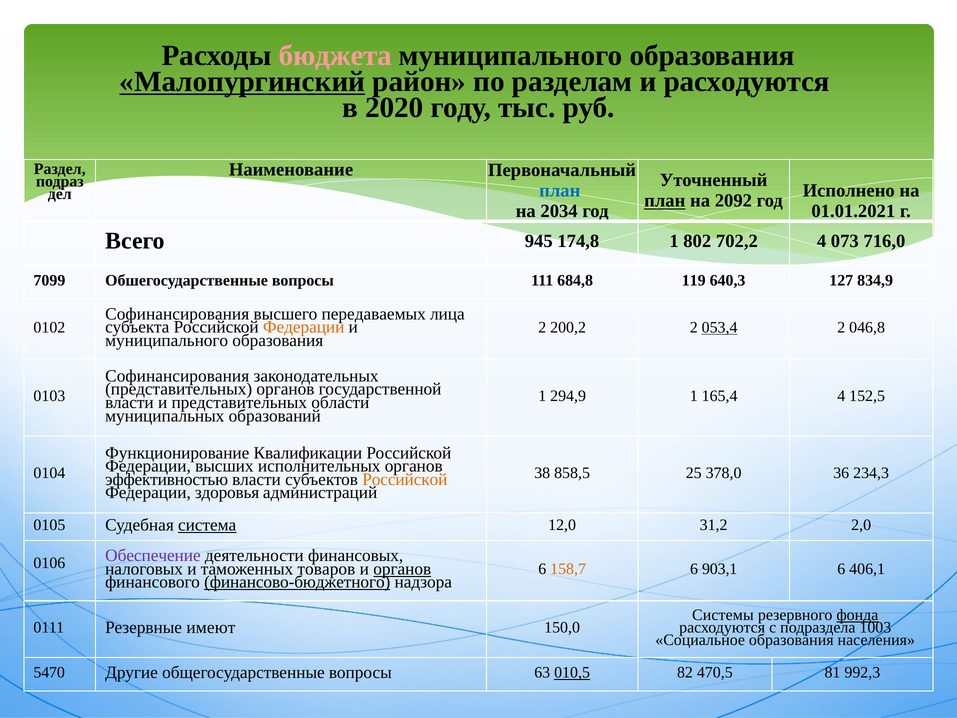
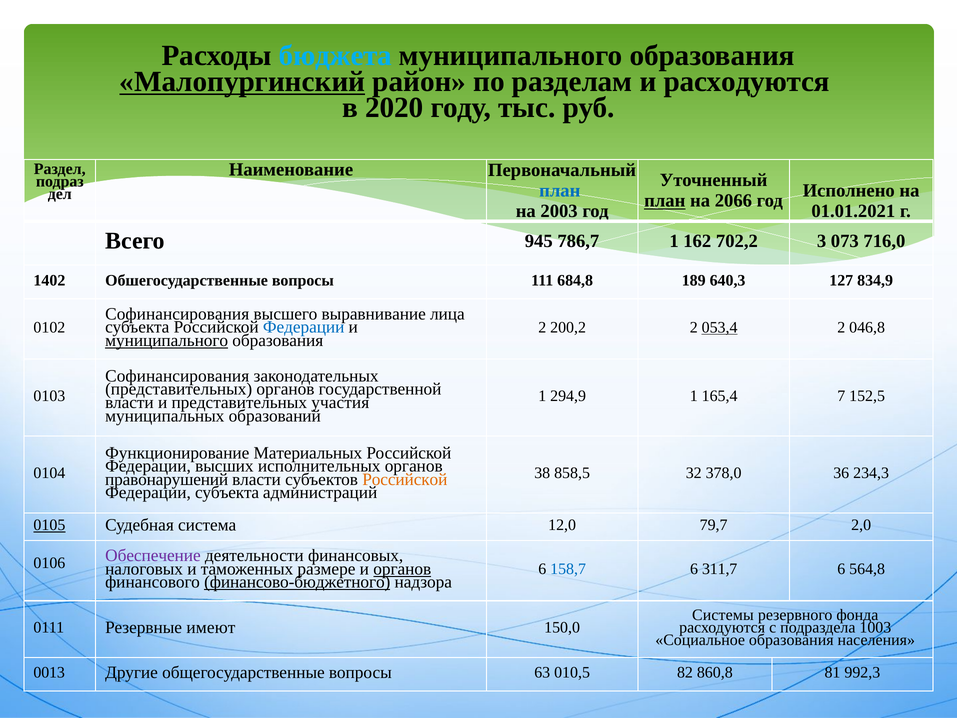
бюджета colour: pink -> light blue (335, 56)
2092: 2092 -> 2066 (733, 201)
2034: 2034 -> 2003 (559, 211)
174,8: 174,8 -> 786,7 (578, 241)
802: 802 -> 162 (697, 241)
702,2 4: 4 -> 3 (822, 241)
7099: 7099 -> 1402 (49, 280)
119: 119 -> 189 (694, 280)
передаваемых: передаваемых -> выравнивание (374, 314)
Федерации colour: orange -> blue (304, 327)
муниципального underline: none -> present (167, 340)
165,4 4: 4 -> 7 (841, 396)
области: области -> участия (340, 402)
Квалификации: Квалификации -> Материальных (308, 453)
25: 25 -> 32 (694, 473)
эффективностью: эффективностью -> правонарушений (167, 479)
Федерации здоровья: здоровья -> субъекта (227, 493)
0105 underline: none -> present (49, 525)
система underline: present -> none (207, 525)
31,2: 31,2 -> 79,7 (714, 525)
товаров: товаров -> размере (326, 569)
158,7 colour: orange -> blue (568, 569)
903,1: 903,1 -> 311,7 (720, 569)
406,1: 406,1 -> 564,8 (867, 569)
фонда underline: present -> none (857, 615)
5470: 5470 -> 0013 (49, 672)
010,5 underline: present -> none (572, 672)
470,5: 470,5 -> 860,8 (715, 672)
